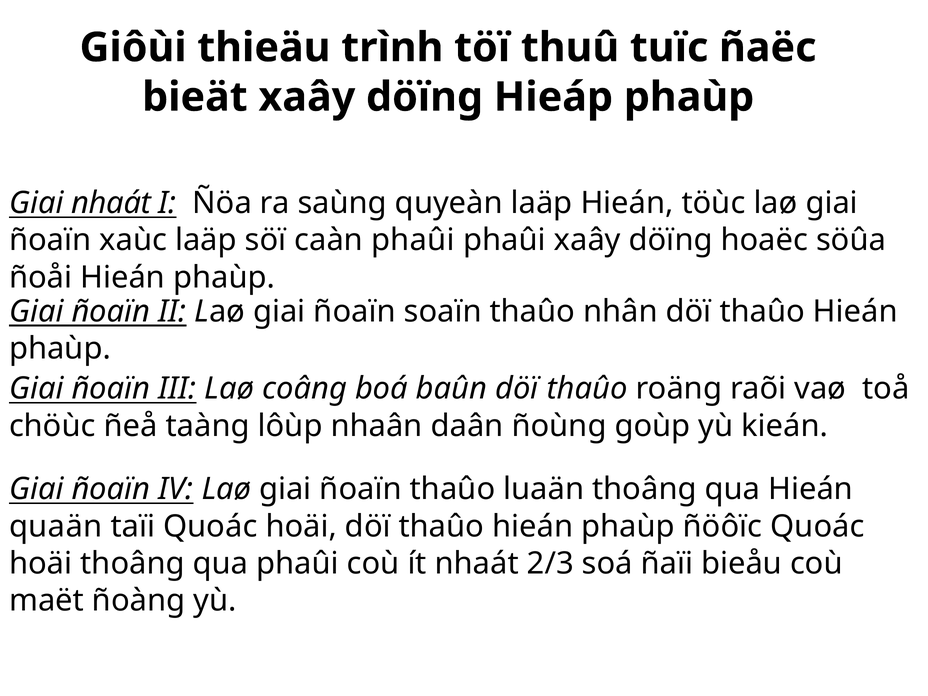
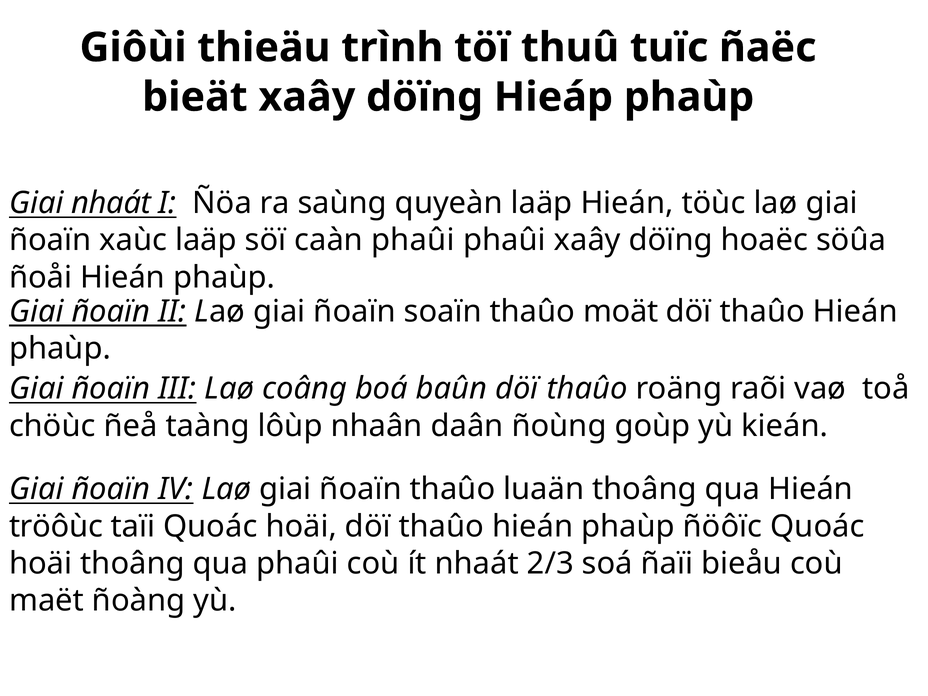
nhân: nhân -> moät (621, 311)
quaän: quaän -> tröôùc (56, 526)
